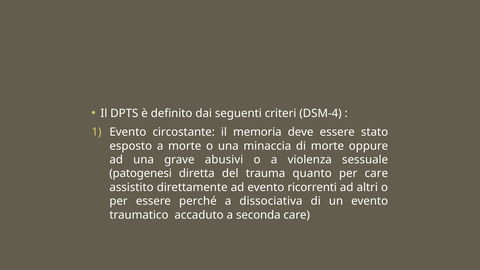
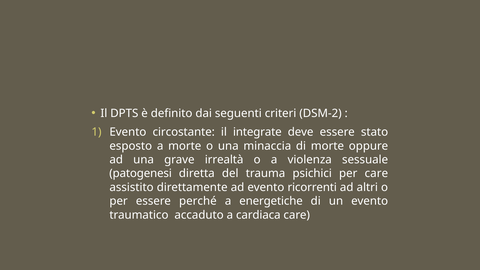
DSM-4: DSM-4 -> DSM-2 (321, 113)
memoria: memoria -> integrate (257, 132)
abusivi: abusivi -> irrealtà (224, 160)
quanto: quanto -> psichici (312, 174)
dissociativa: dissociativa -> energetiche (271, 201)
seconda: seconda -> cardiaca (258, 215)
